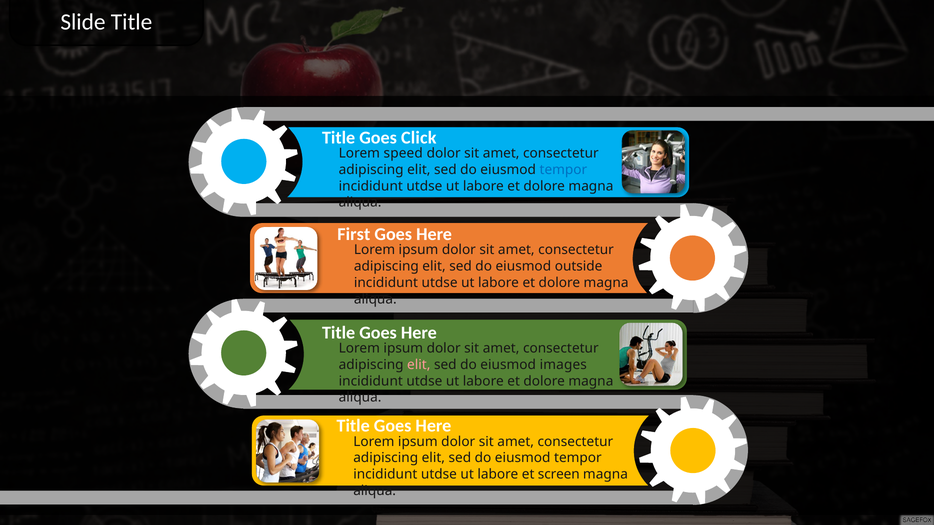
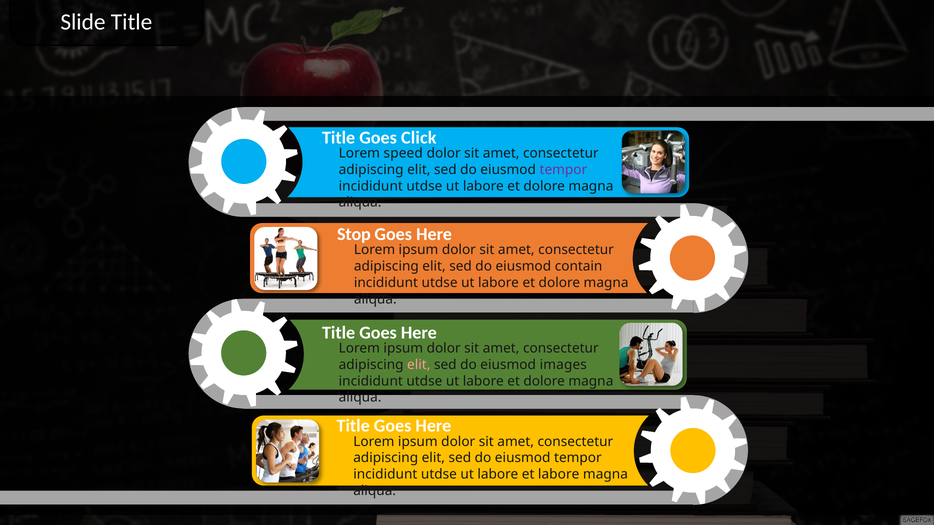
tempor colour: blue -> purple (563, 170)
First: First -> Stop (354, 234)
outside: outside -> contain (579, 267)
et screen: screen -> labore (559, 475)
